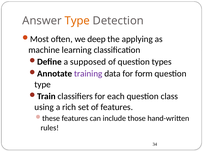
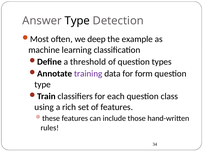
Type colour: orange -> black (77, 21)
applying: applying -> example (137, 39)
supposed: supposed -> threshold (88, 62)
